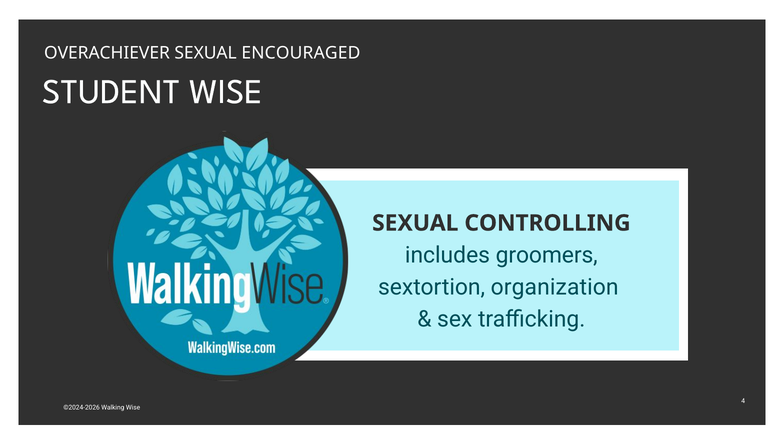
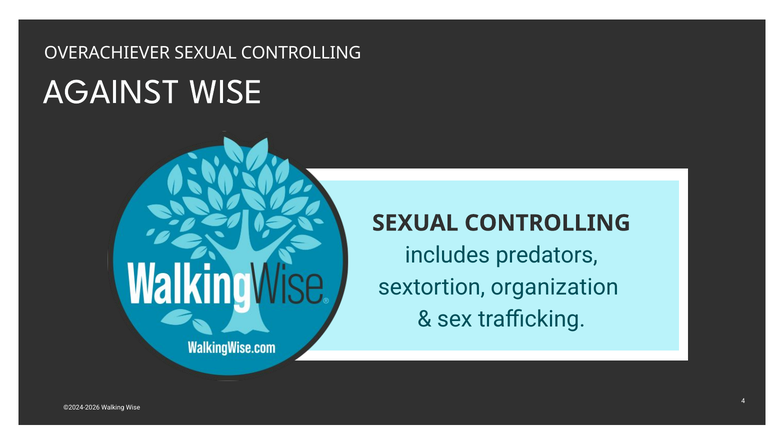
ENCOURAGED: ENCOURAGED -> CONTROLLING (301, 53)
STUDENT: STUDENT -> AGAINST (111, 92)
groomers: groomers -> predators (547, 255)
